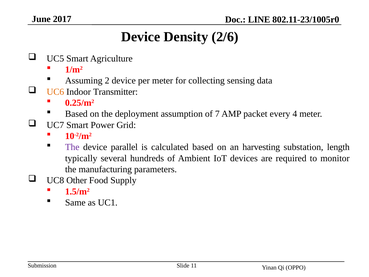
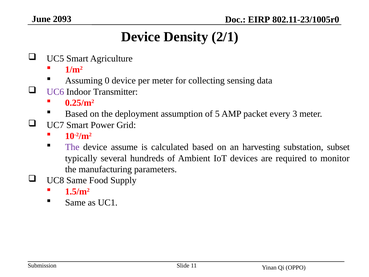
2017: 2017 -> 2093 (62, 19)
LINE: LINE -> EIRP (259, 20)
2/6: 2/6 -> 2/1 (225, 37)
2: 2 -> 0 (107, 81)
UC6 colour: orange -> purple (55, 92)
7: 7 -> 5 (217, 114)
4: 4 -> 3 (295, 114)
parallel: parallel -> assume (124, 147)
length: length -> subset (338, 147)
UC8 Other: Other -> Same (77, 180)
